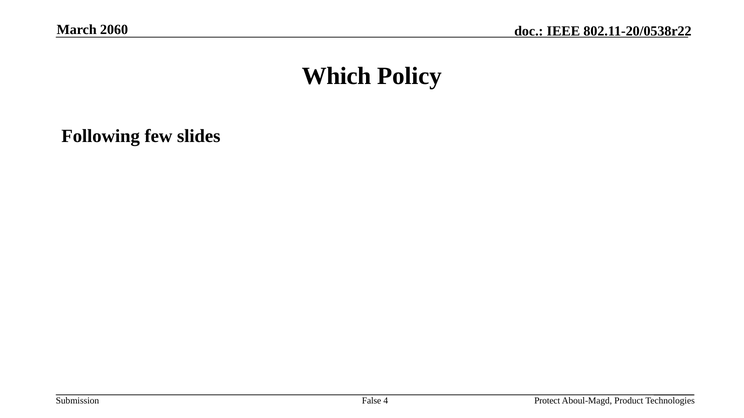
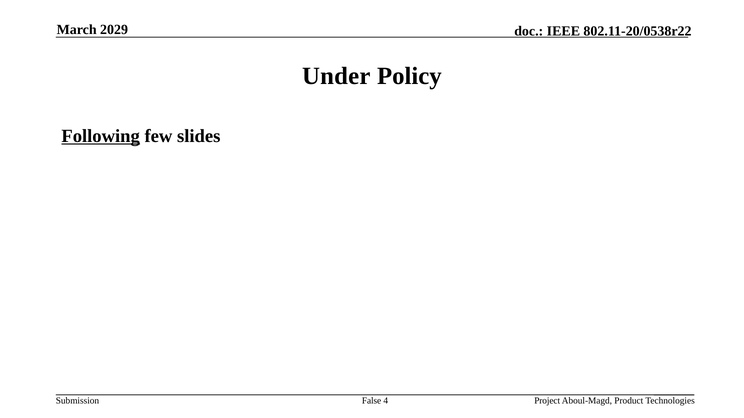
2060: 2060 -> 2029 (114, 30)
Which: Which -> Under (336, 76)
Following underline: none -> present (101, 136)
Protect: Protect -> Project (547, 401)
